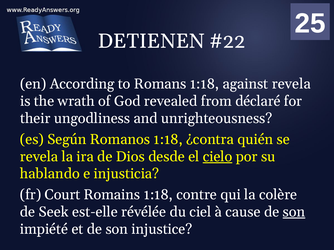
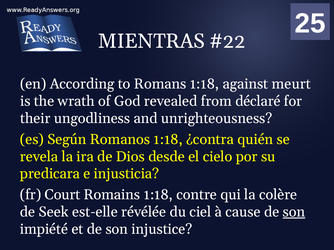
DETIENEN: DETIENEN -> MIENTRAS (151, 41)
against revela: revela -> meurt (291, 84)
cielo underline: present -> none (218, 157)
hablando: hablando -> predicara (50, 174)
